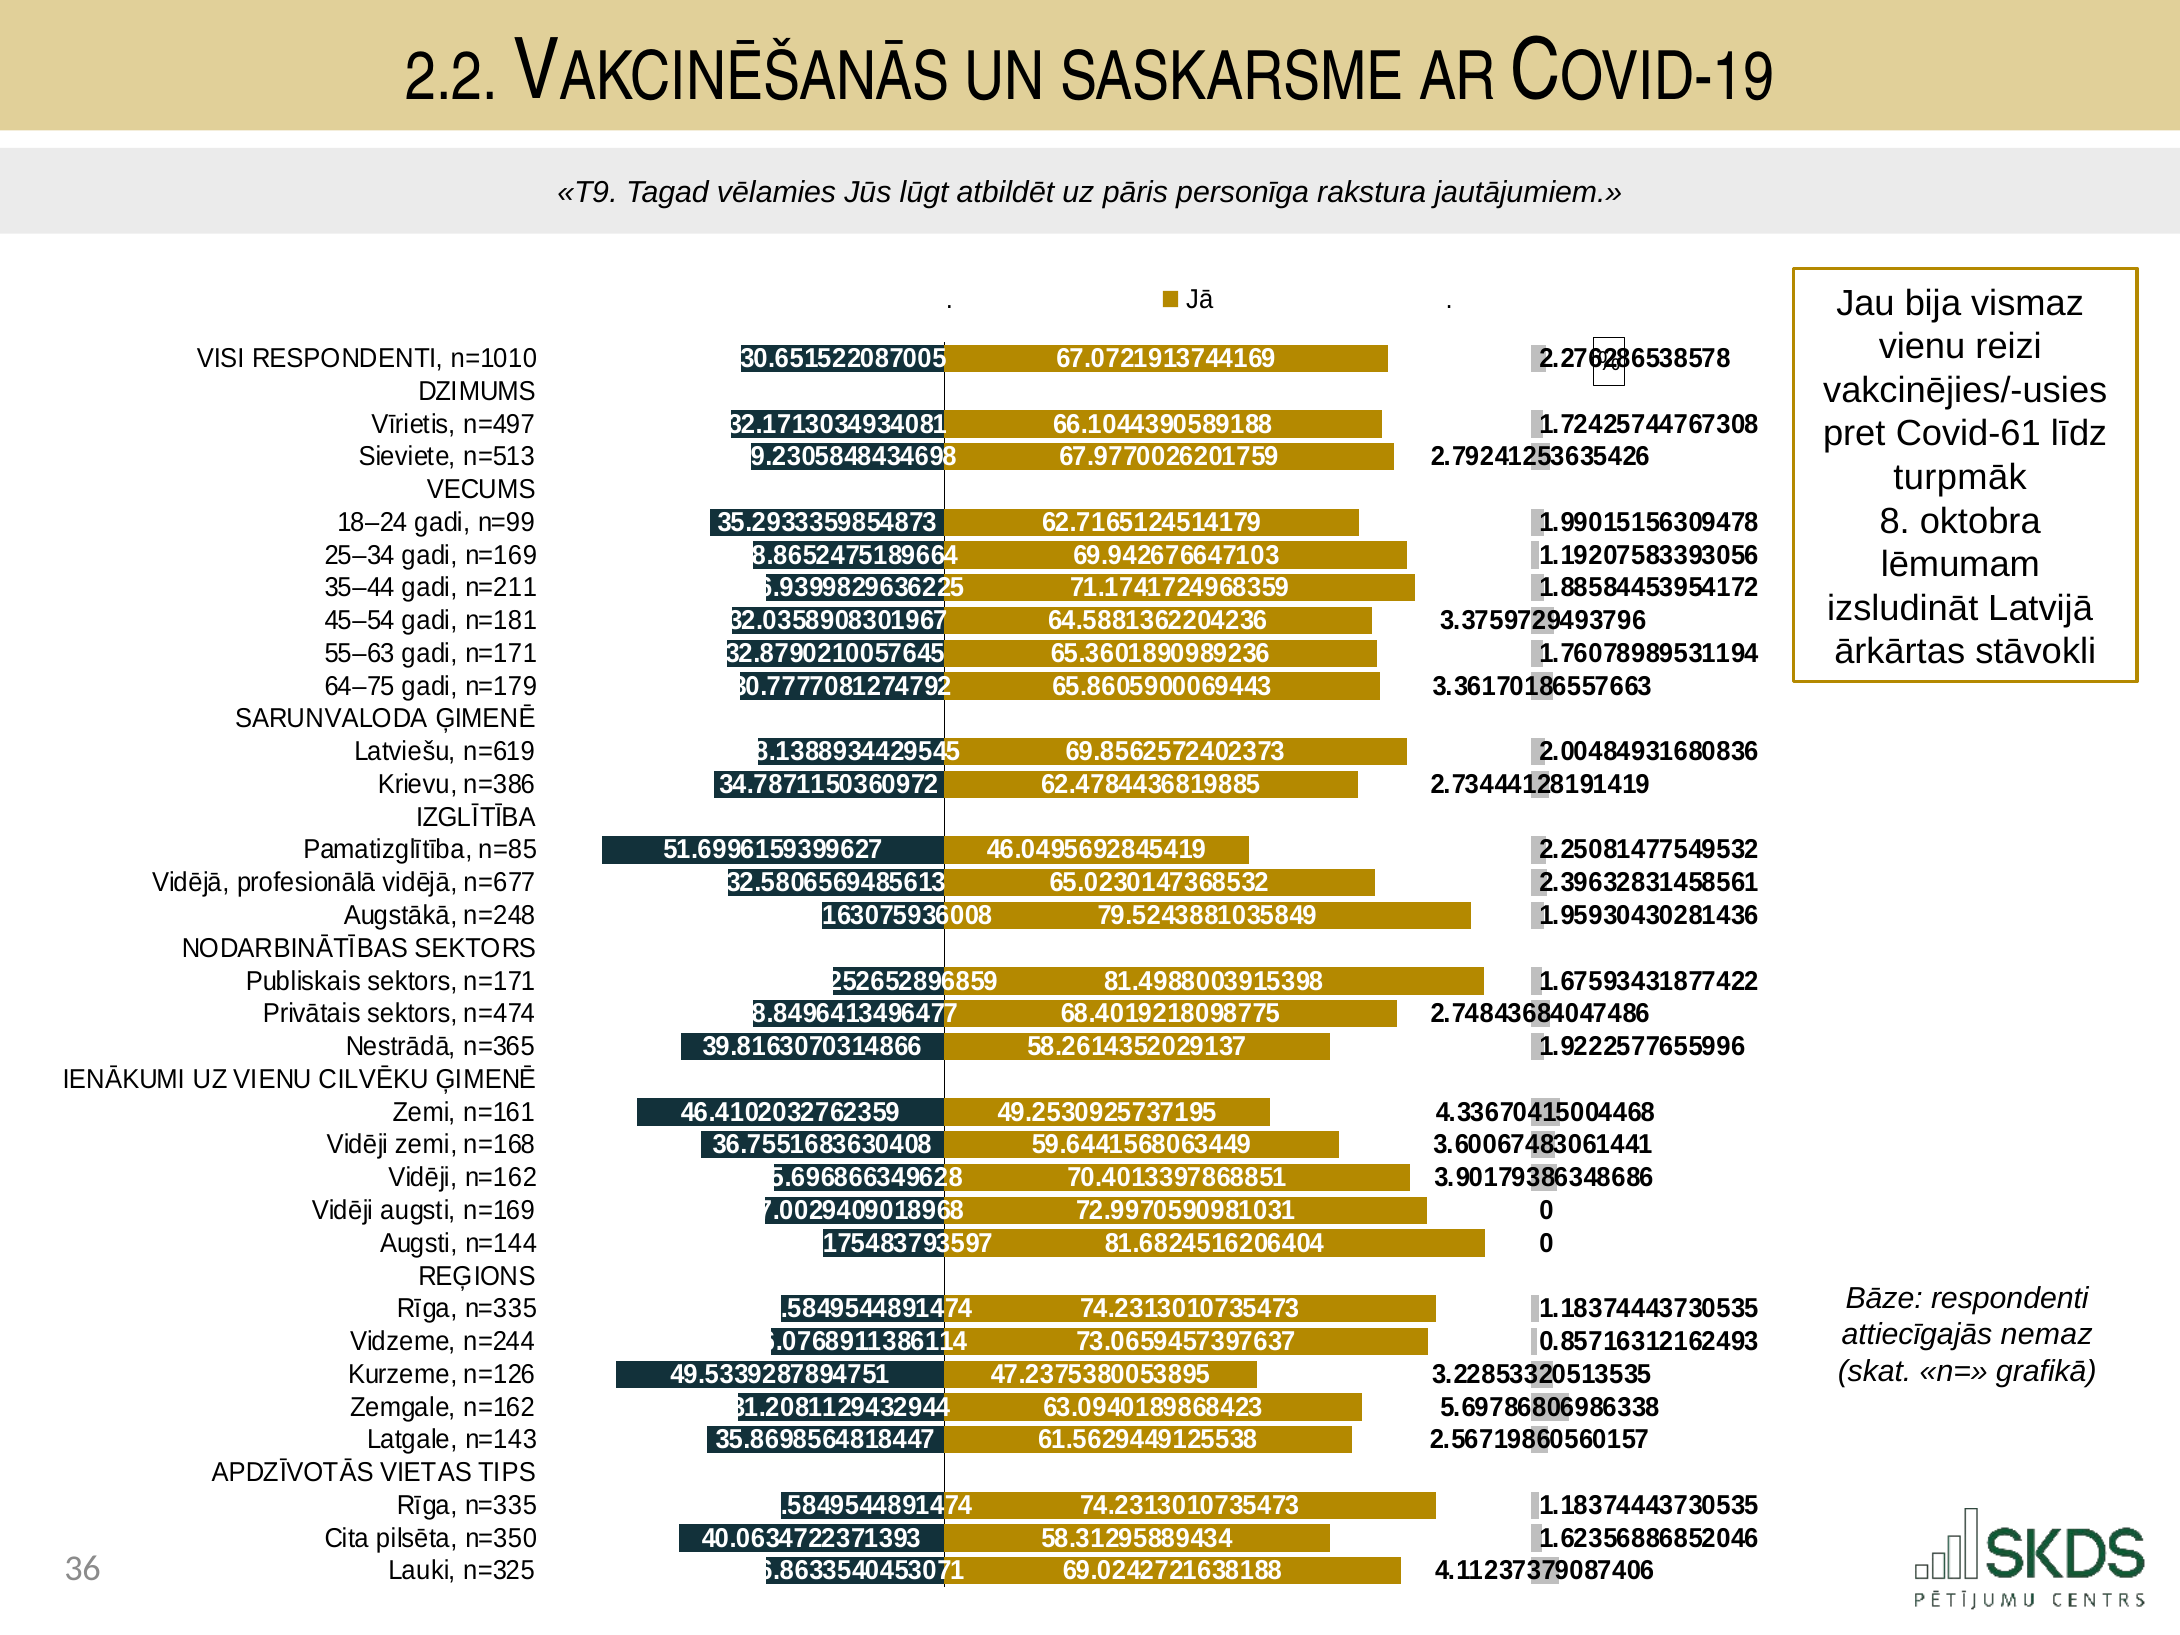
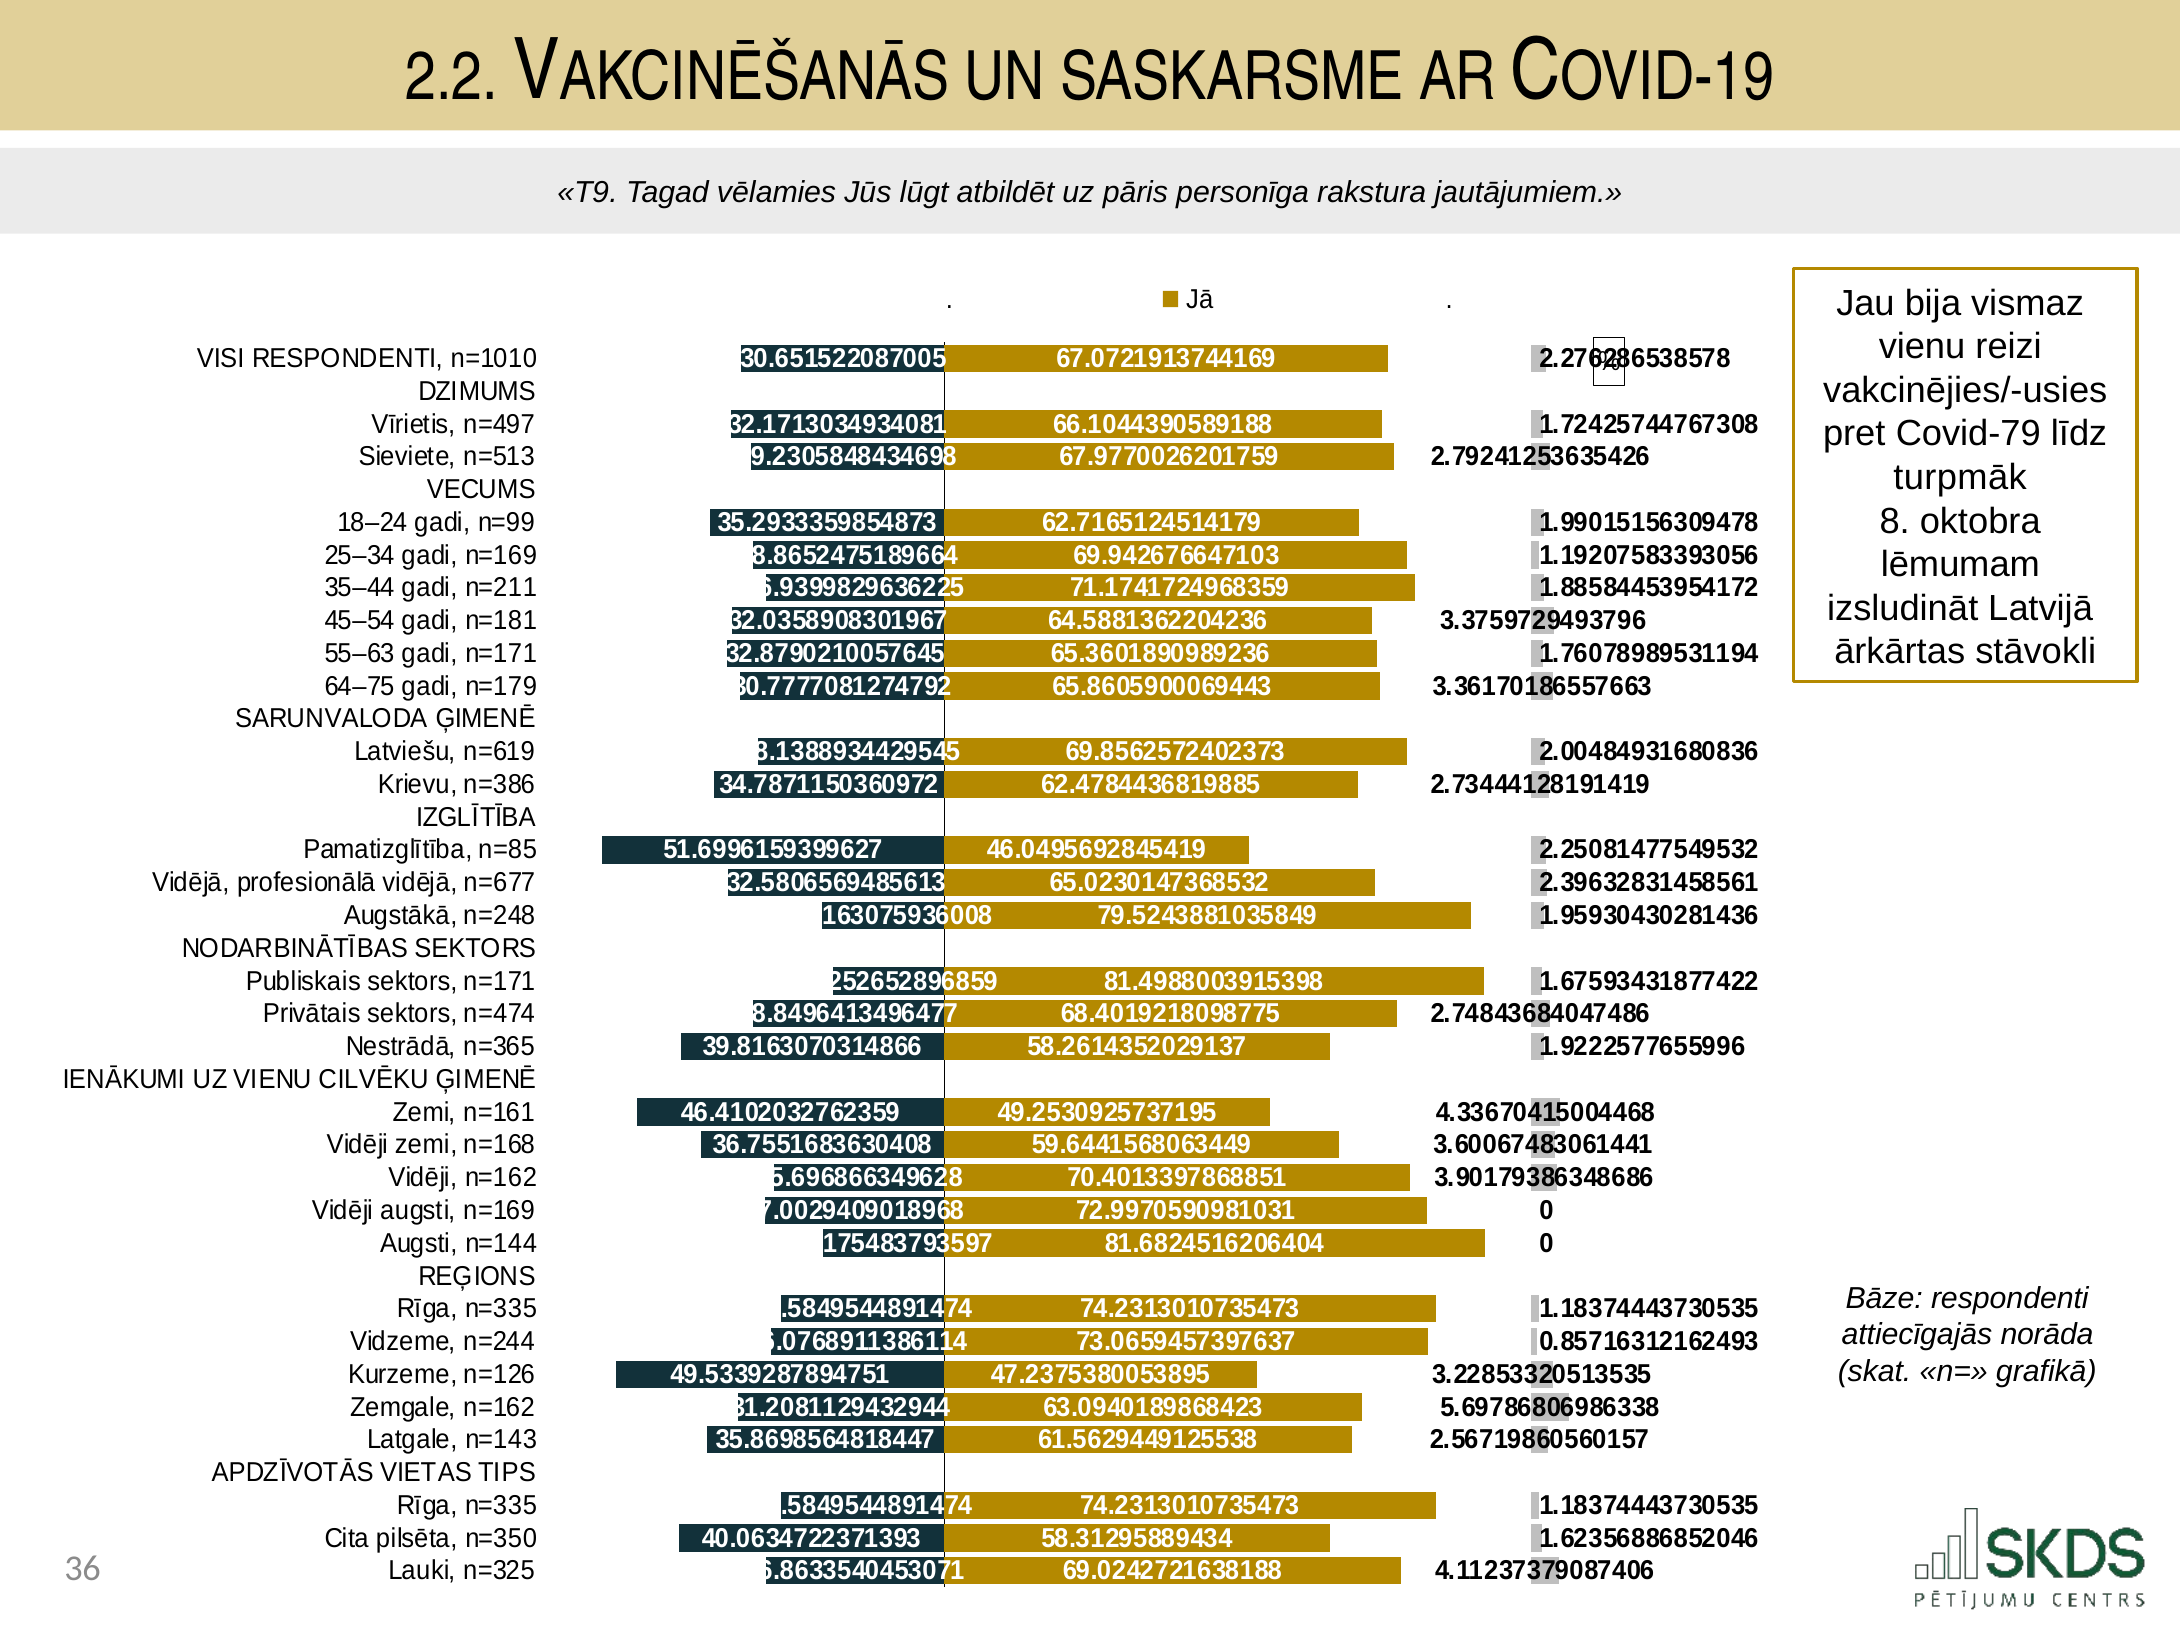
Covid-61: Covid-61 -> Covid-79 (1968, 434)
nemaz: nemaz -> norāda (2047, 1335)
